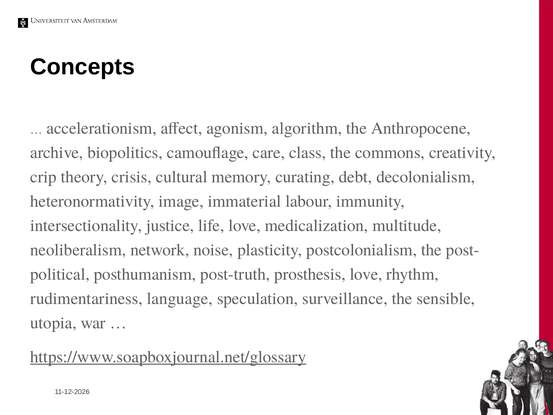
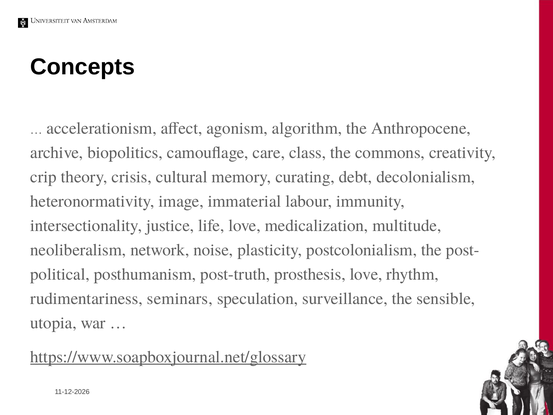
language: language -> seminars (180, 298)
